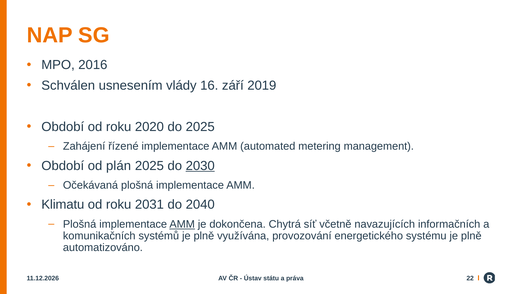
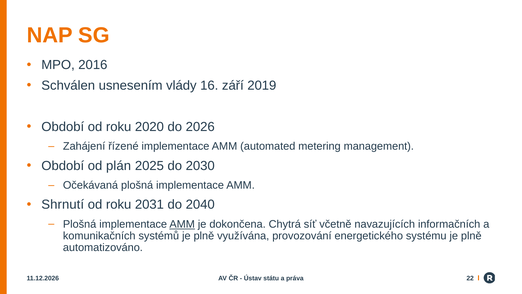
do 2025: 2025 -> 2026 (200, 127)
2030 underline: present -> none (200, 166)
Klimatu: Klimatu -> Shrnutí (63, 204)
